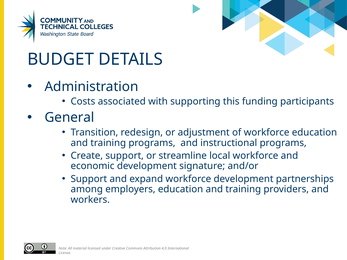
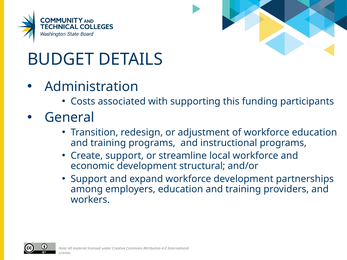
signature: signature -> structural (202, 166)
